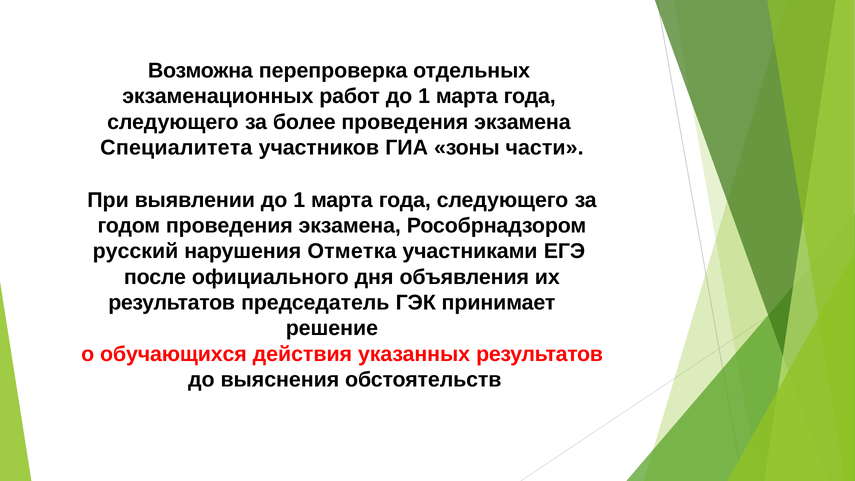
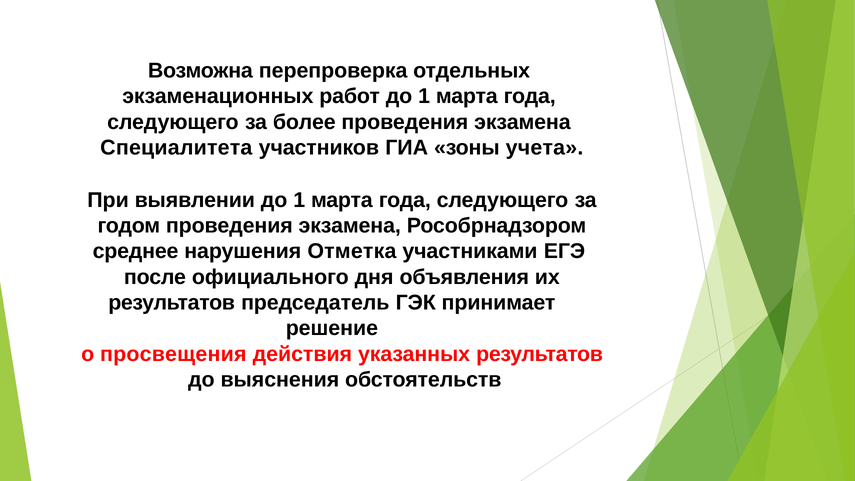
части: части -> учета (544, 148)
русский: русский -> среднее (136, 251)
обучающихся: обучающихся -> просвещения (173, 354)
